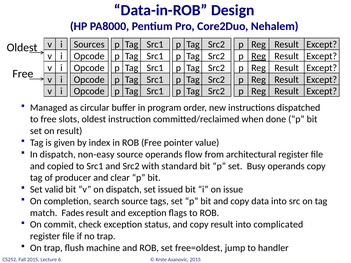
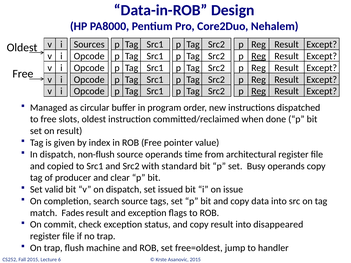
Reg underline: none -> present (259, 91)
non-easy: non-easy -> non-flush (96, 155)
flow: flow -> time (194, 155)
complicated: complicated -> disappeared (278, 225)
